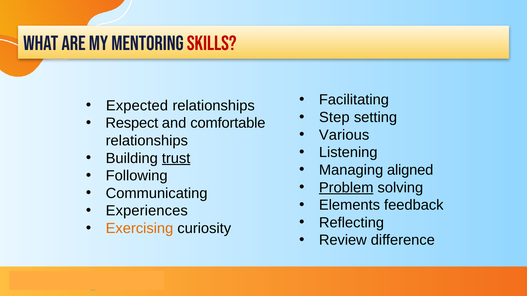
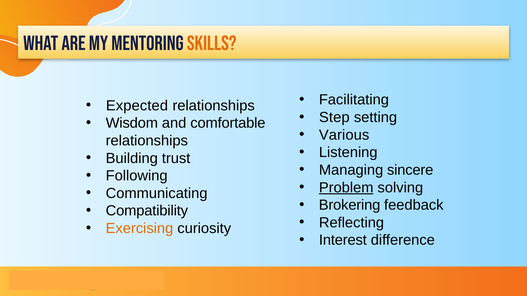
skills colour: red -> orange (212, 44)
Respect: Respect -> Wisdom (132, 123)
trust underline: present -> none (176, 158)
aligned: aligned -> sincere (410, 170)
Elements: Elements -> Brokering (350, 205)
Experiences: Experiences -> Compatibility (147, 211)
Review: Review -> Interest (343, 241)
